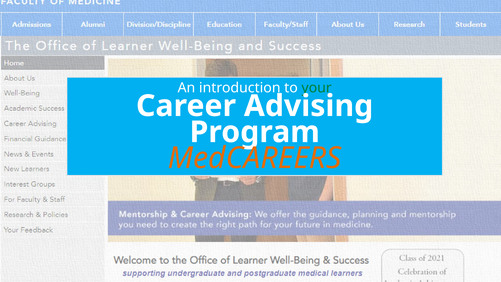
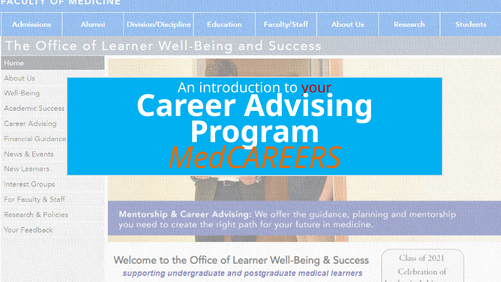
your colour: green -> red (317, 88)
